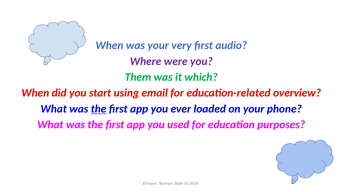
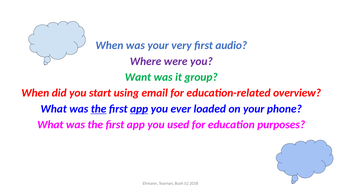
Them: Them -> Want (138, 77)
which: which -> group (201, 77)
app underline: none -> present (139, 109)
